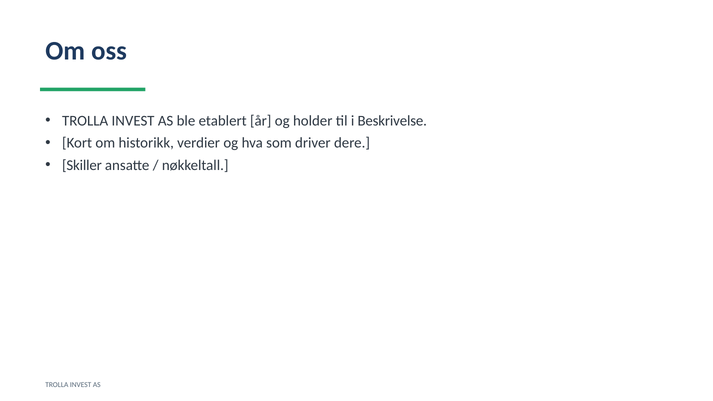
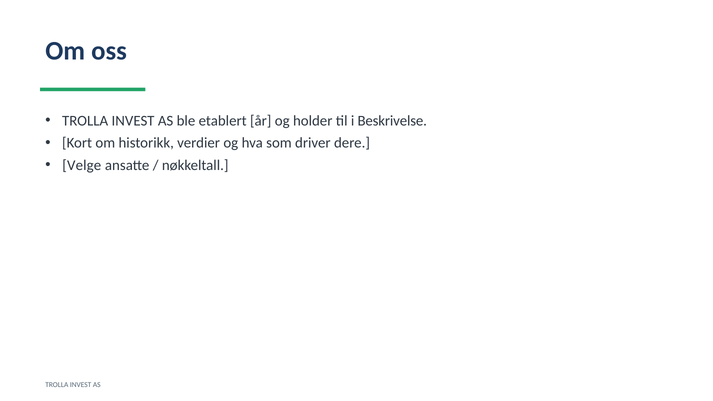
Skiller: Skiller -> Velge (82, 165)
